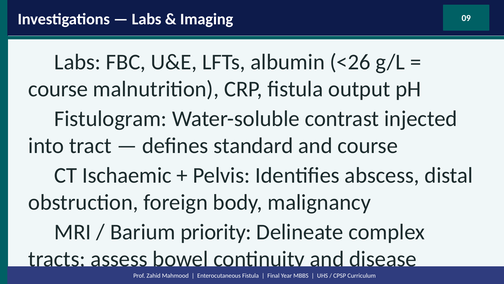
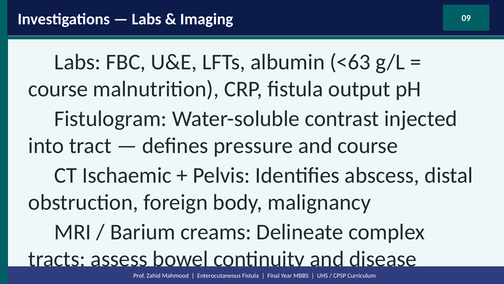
<26: <26 -> <63 (350, 62)
standard: standard -> pressure (253, 145)
priority: priority -> creams (216, 232)
